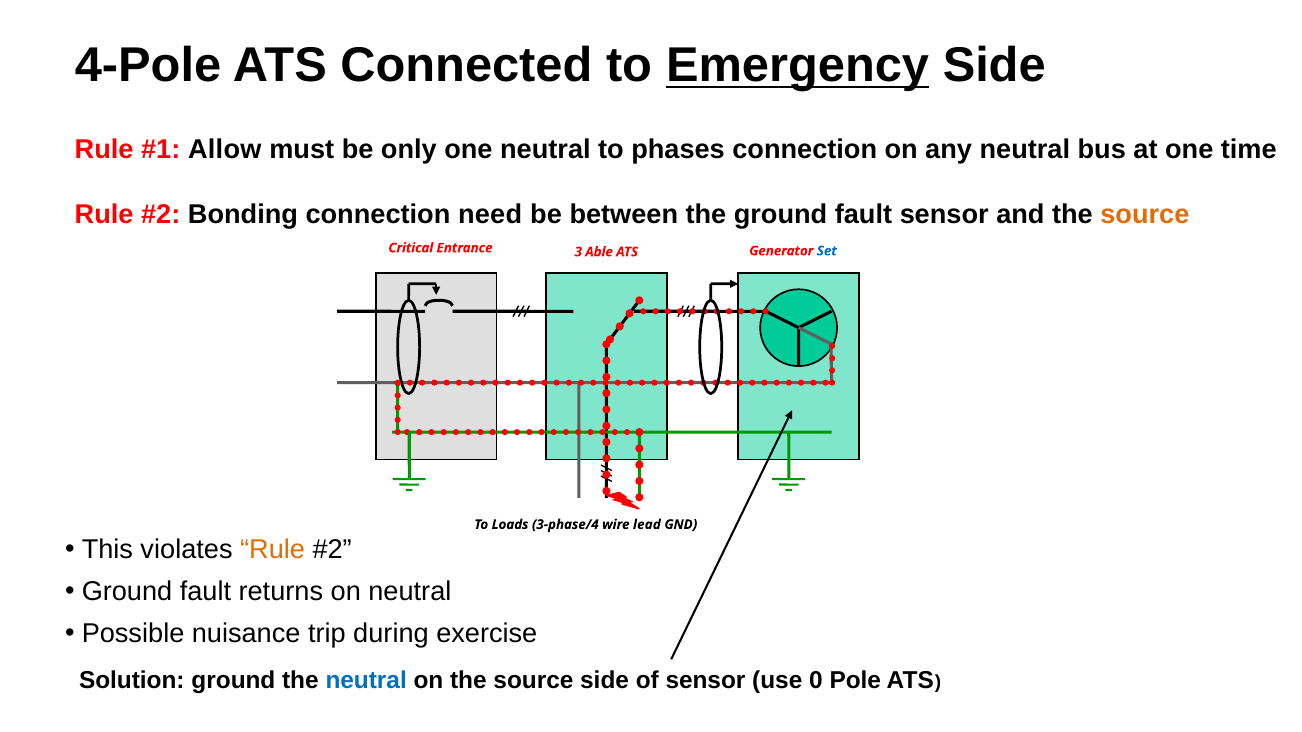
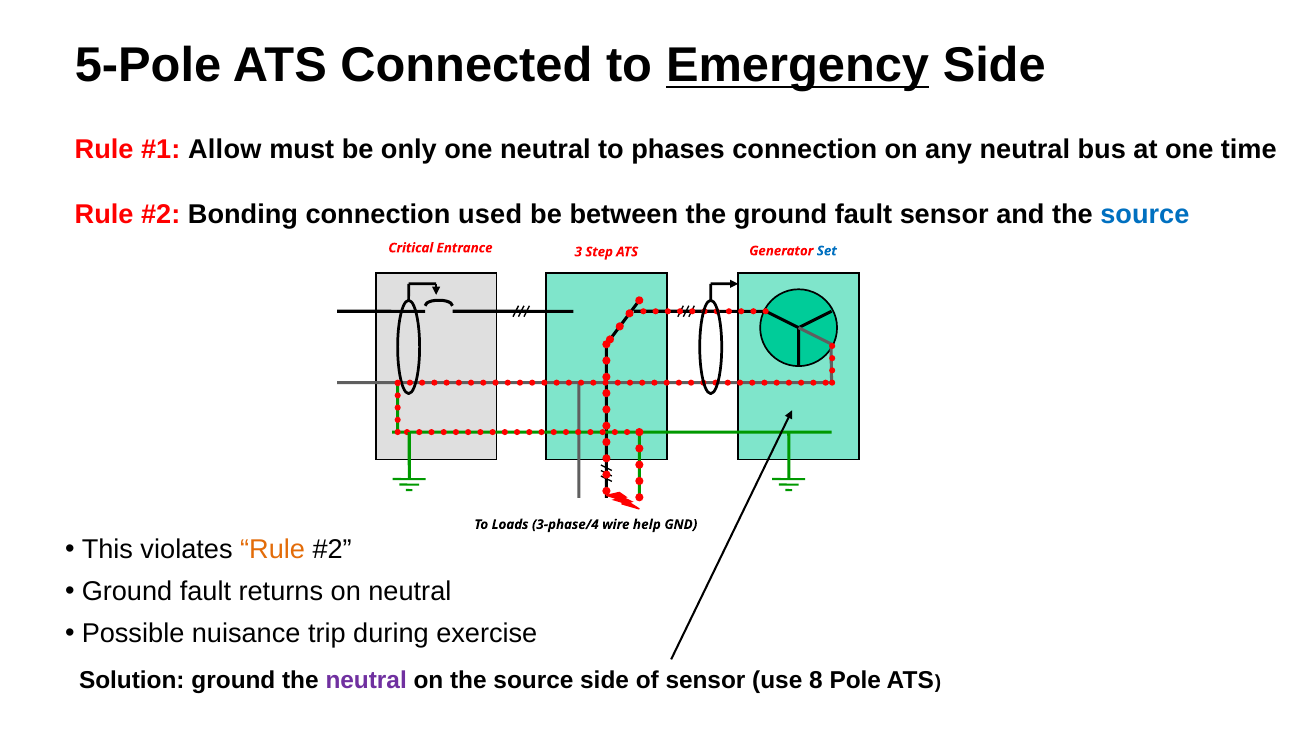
4-Pole: 4-Pole -> 5-Pole (148, 66)
need: need -> used (490, 214)
source colour: orange -> blue (1145, 214)
Able: Able -> Step (599, 252)
lead: lead -> help (647, 525)
neutral colour: blue -> purple (366, 681)
0: 0 -> 8 (816, 681)
